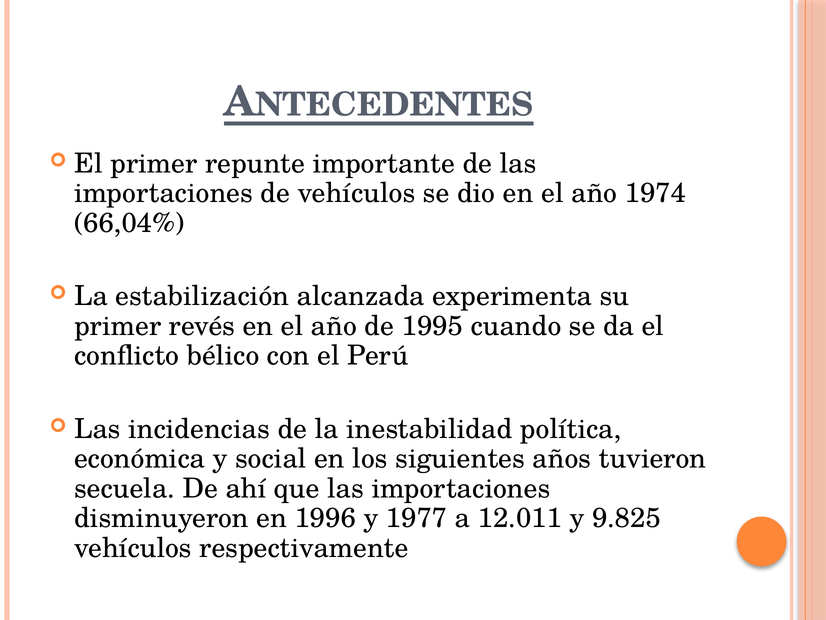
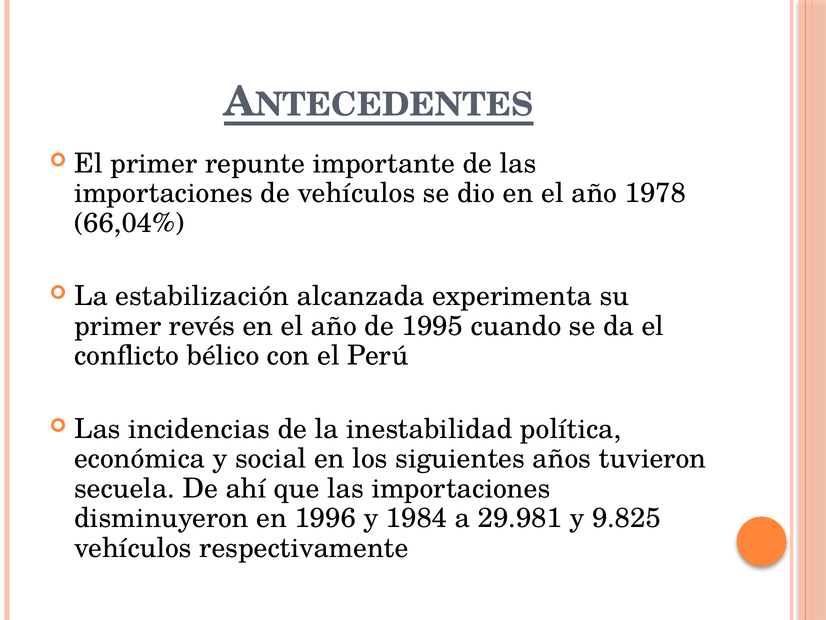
1974: 1974 -> 1978 (655, 193)
1977: 1977 -> 1984 (417, 518)
12.011: 12.011 -> 29.981 (520, 518)
